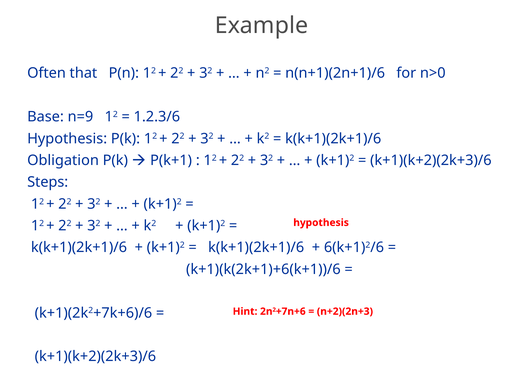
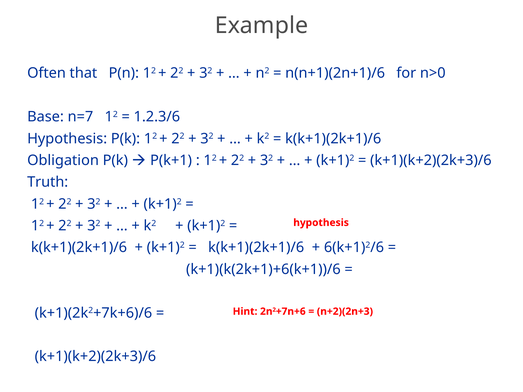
n=9: n=9 -> n=7 (80, 117)
Steps: Steps -> Truth (48, 182)
